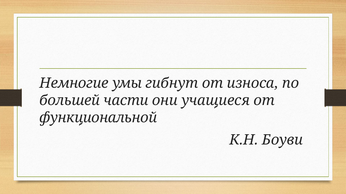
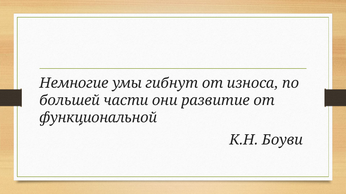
учащиеся: учащиеся -> развитие (216, 101)
